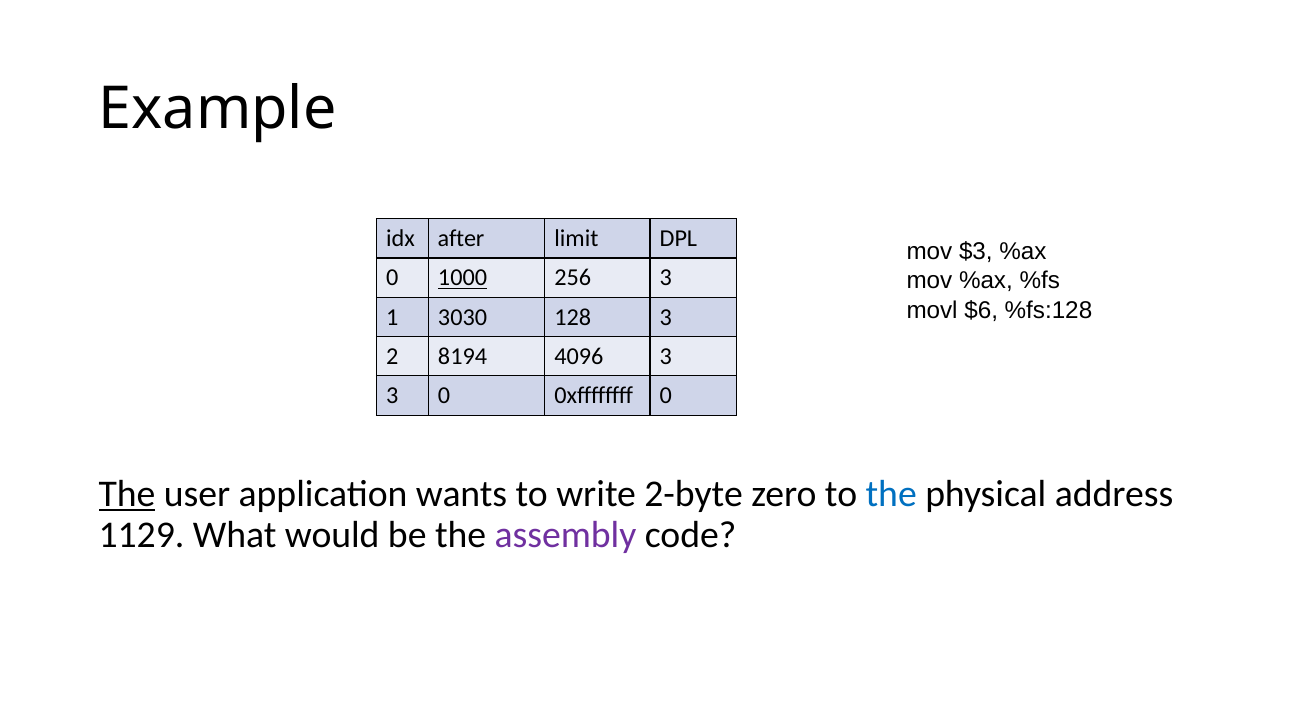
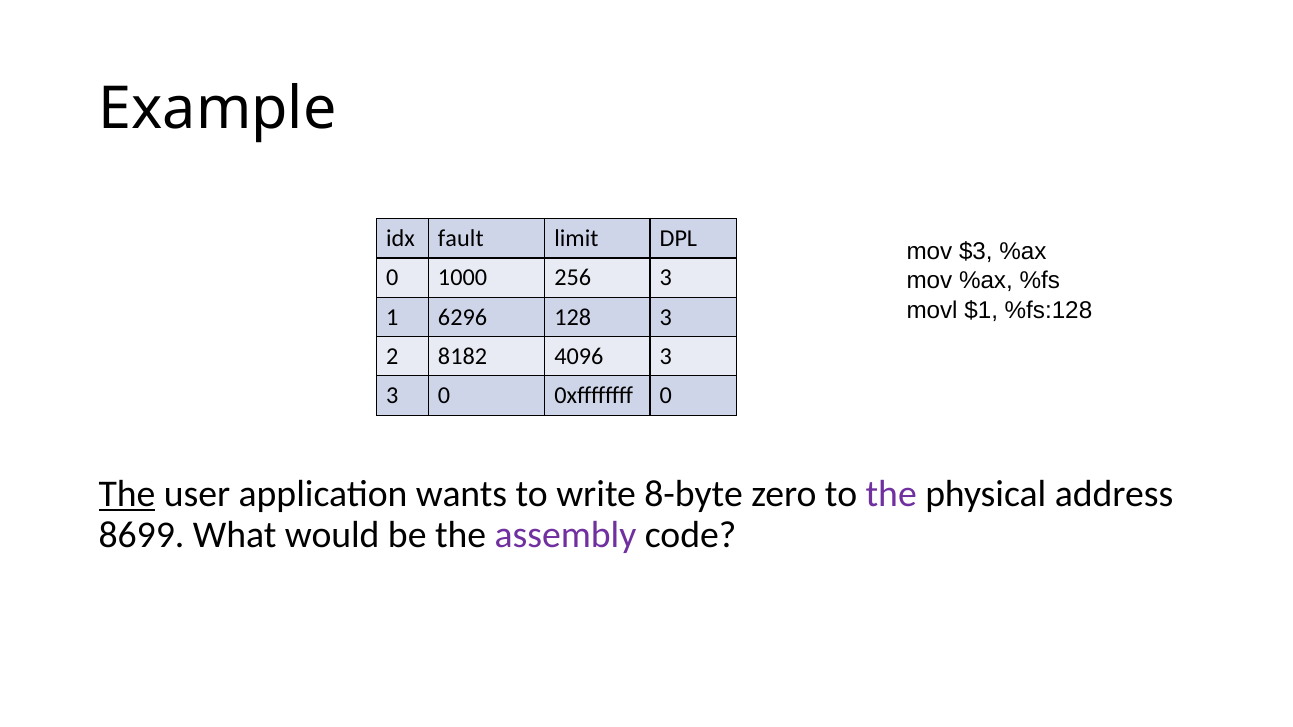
after: after -> fault (461, 239)
1000 underline: present -> none (463, 278)
$6: $6 -> $1 (981, 310)
3030: 3030 -> 6296 (463, 317)
8194: 8194 -> 8182 (463, 357)
2-byte: 2-byte -> 8-byte (694, 494)
the colour: blue -> purple (891, 494)
1129: 1129 -> 8699 (141, 535)
